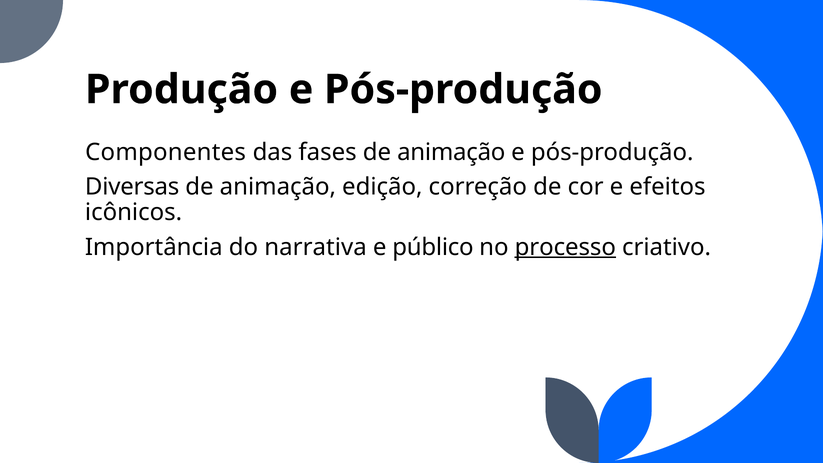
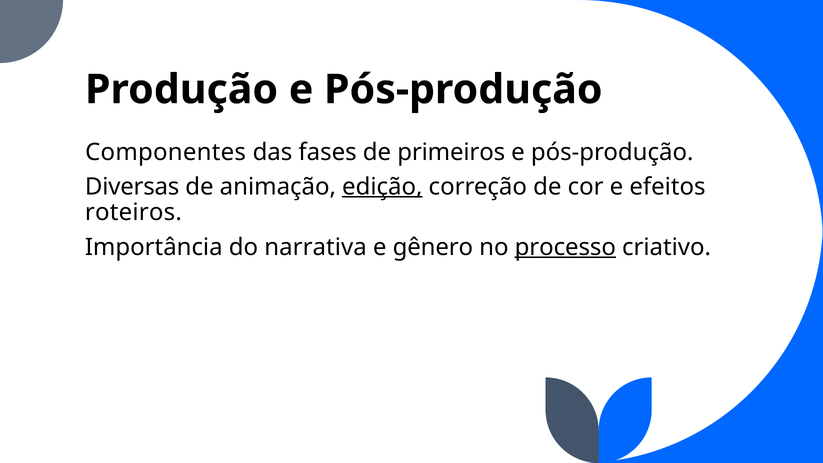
fases de animação: animação -> primeiros (451, 152)
edição underline: none -> present (382, 187)
icônicos: icônicos -> roteiros (133, 213)
público: público -> gênero (433, 247)
